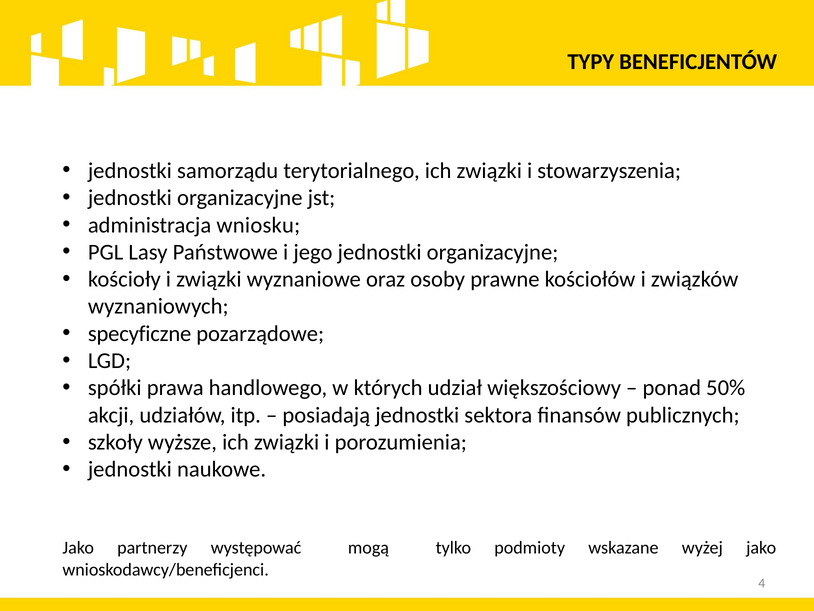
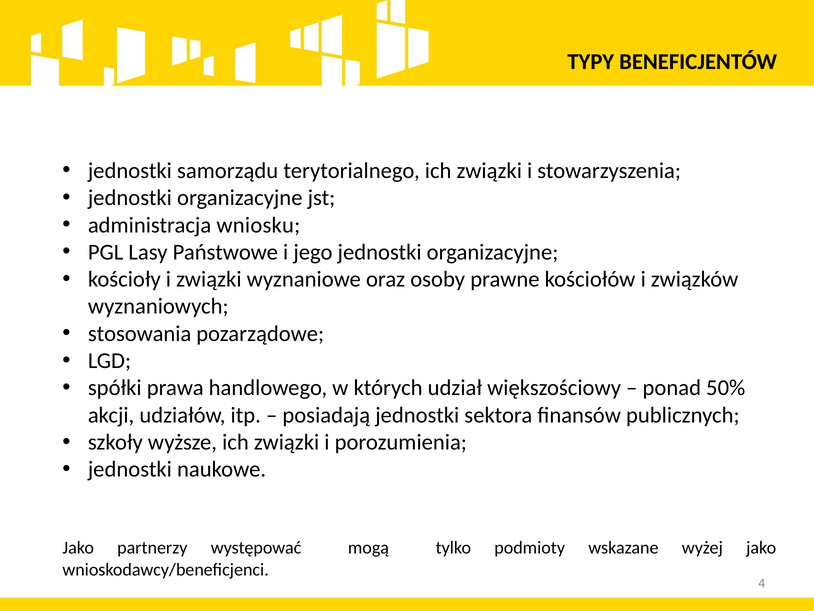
specyficzne: specyficzne -> stosowania (140, 333)
